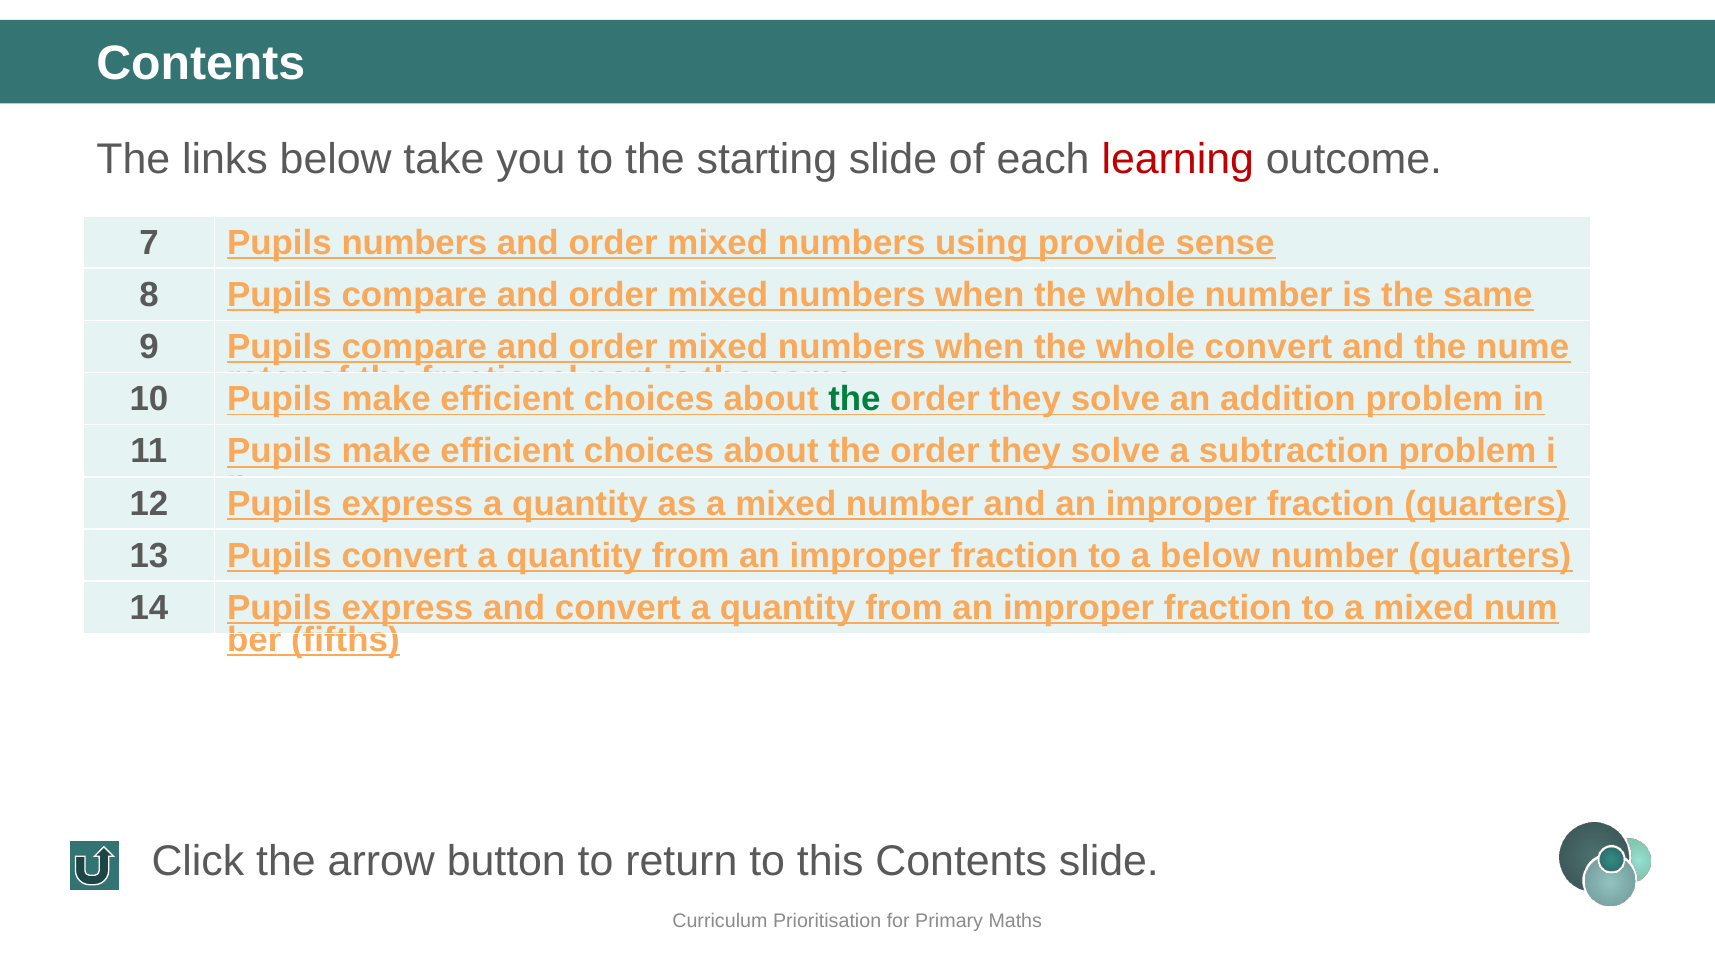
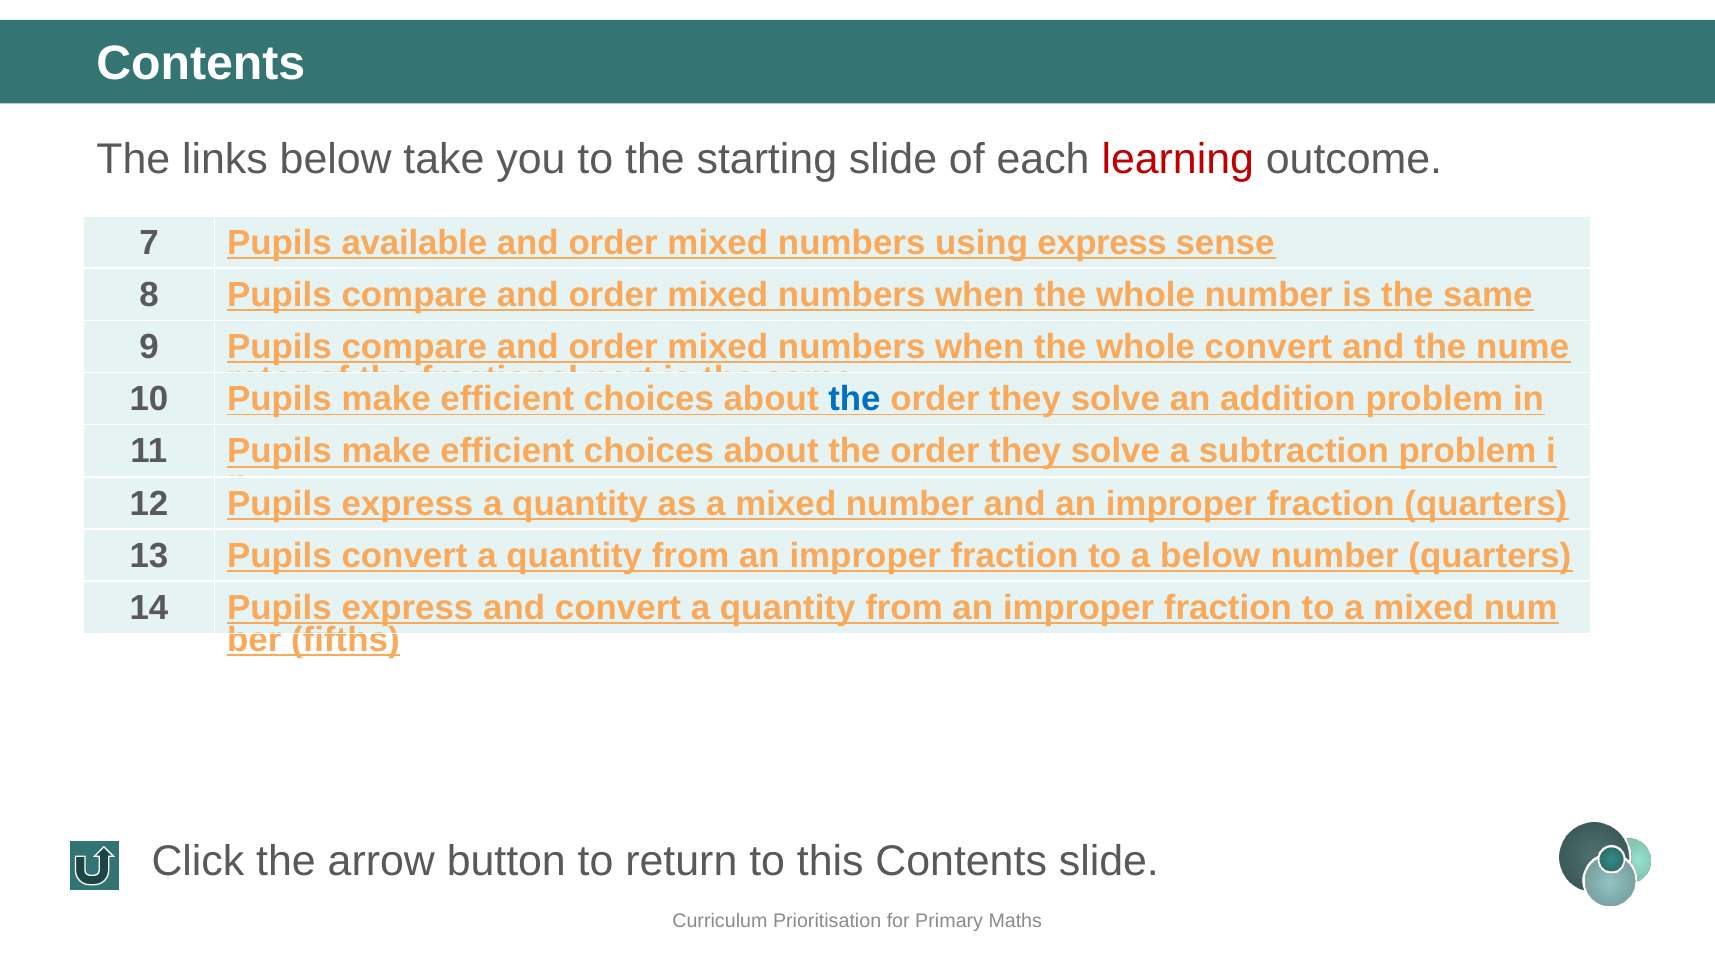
Pupils numbers: numbers -> available (414, 243)
using provide: provide -> express (1102, 243)
the colour: green -> blue (854, 399)
